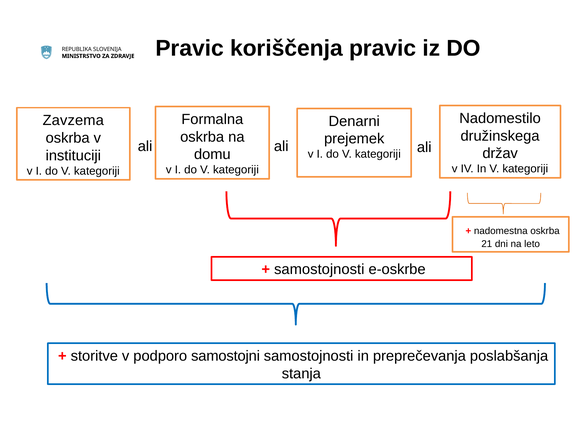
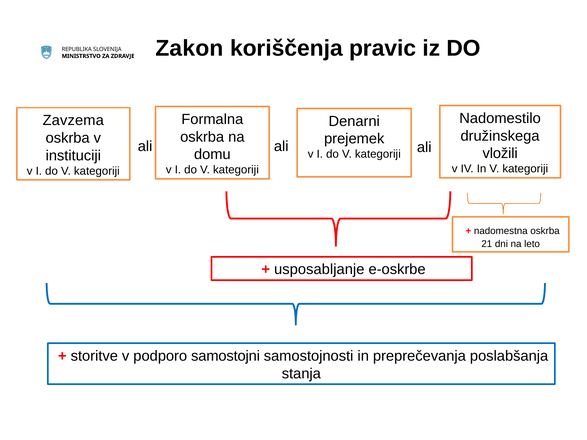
Pravic: Pravic -> Zakon (190, 48)
držav: držav -> vložili (500, 154)
samostojnosti: samostojnosti -> usposabljanje (319, 270)
